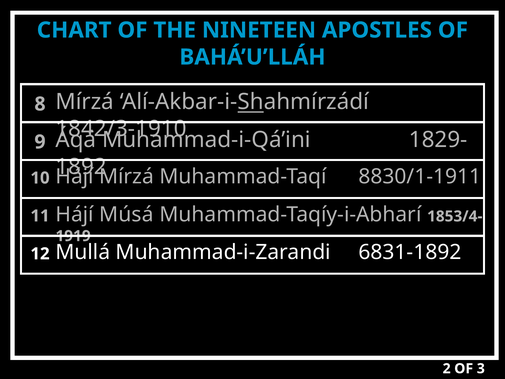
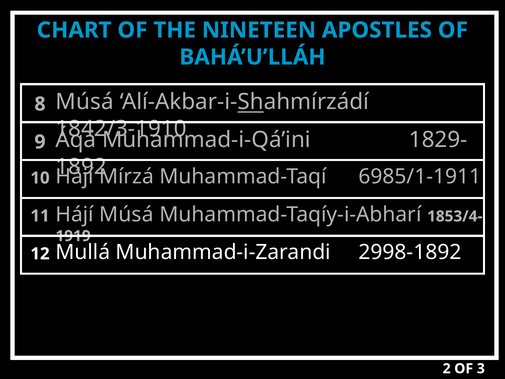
Mírzá: Mírzá -> Músá (85, 102)
8830/1-1911: 8830/1-1911 -> 6985/1-1911 (420, 176)
6831-1892: 6831-1892 -> 2998-1892 (410, 252)
